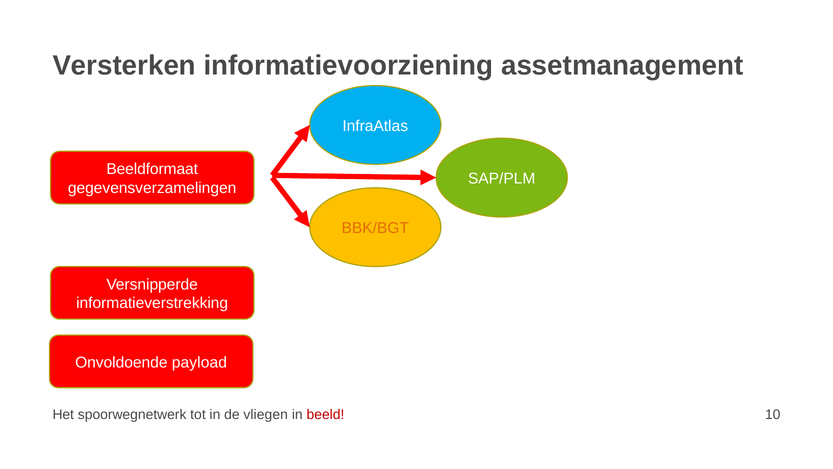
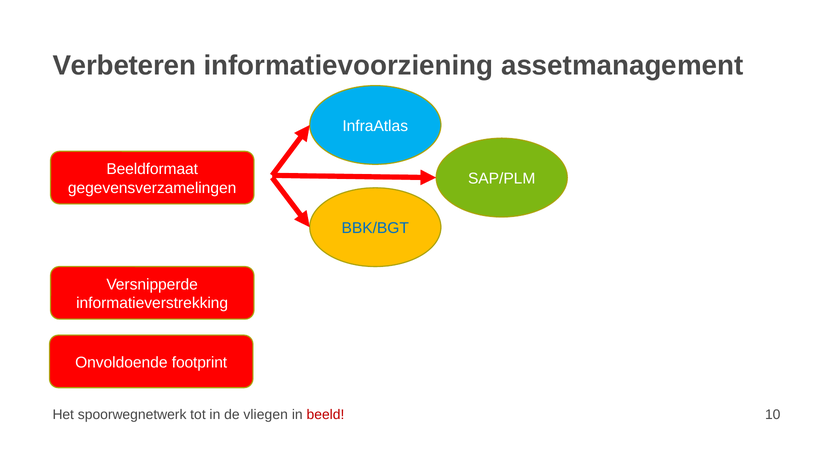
Versterken: Versterken -> Verbeteren (124, 65)
BBK/BGT colour: orange -> blue (375, 228)
payload: payload -> footprint (199, 362)
